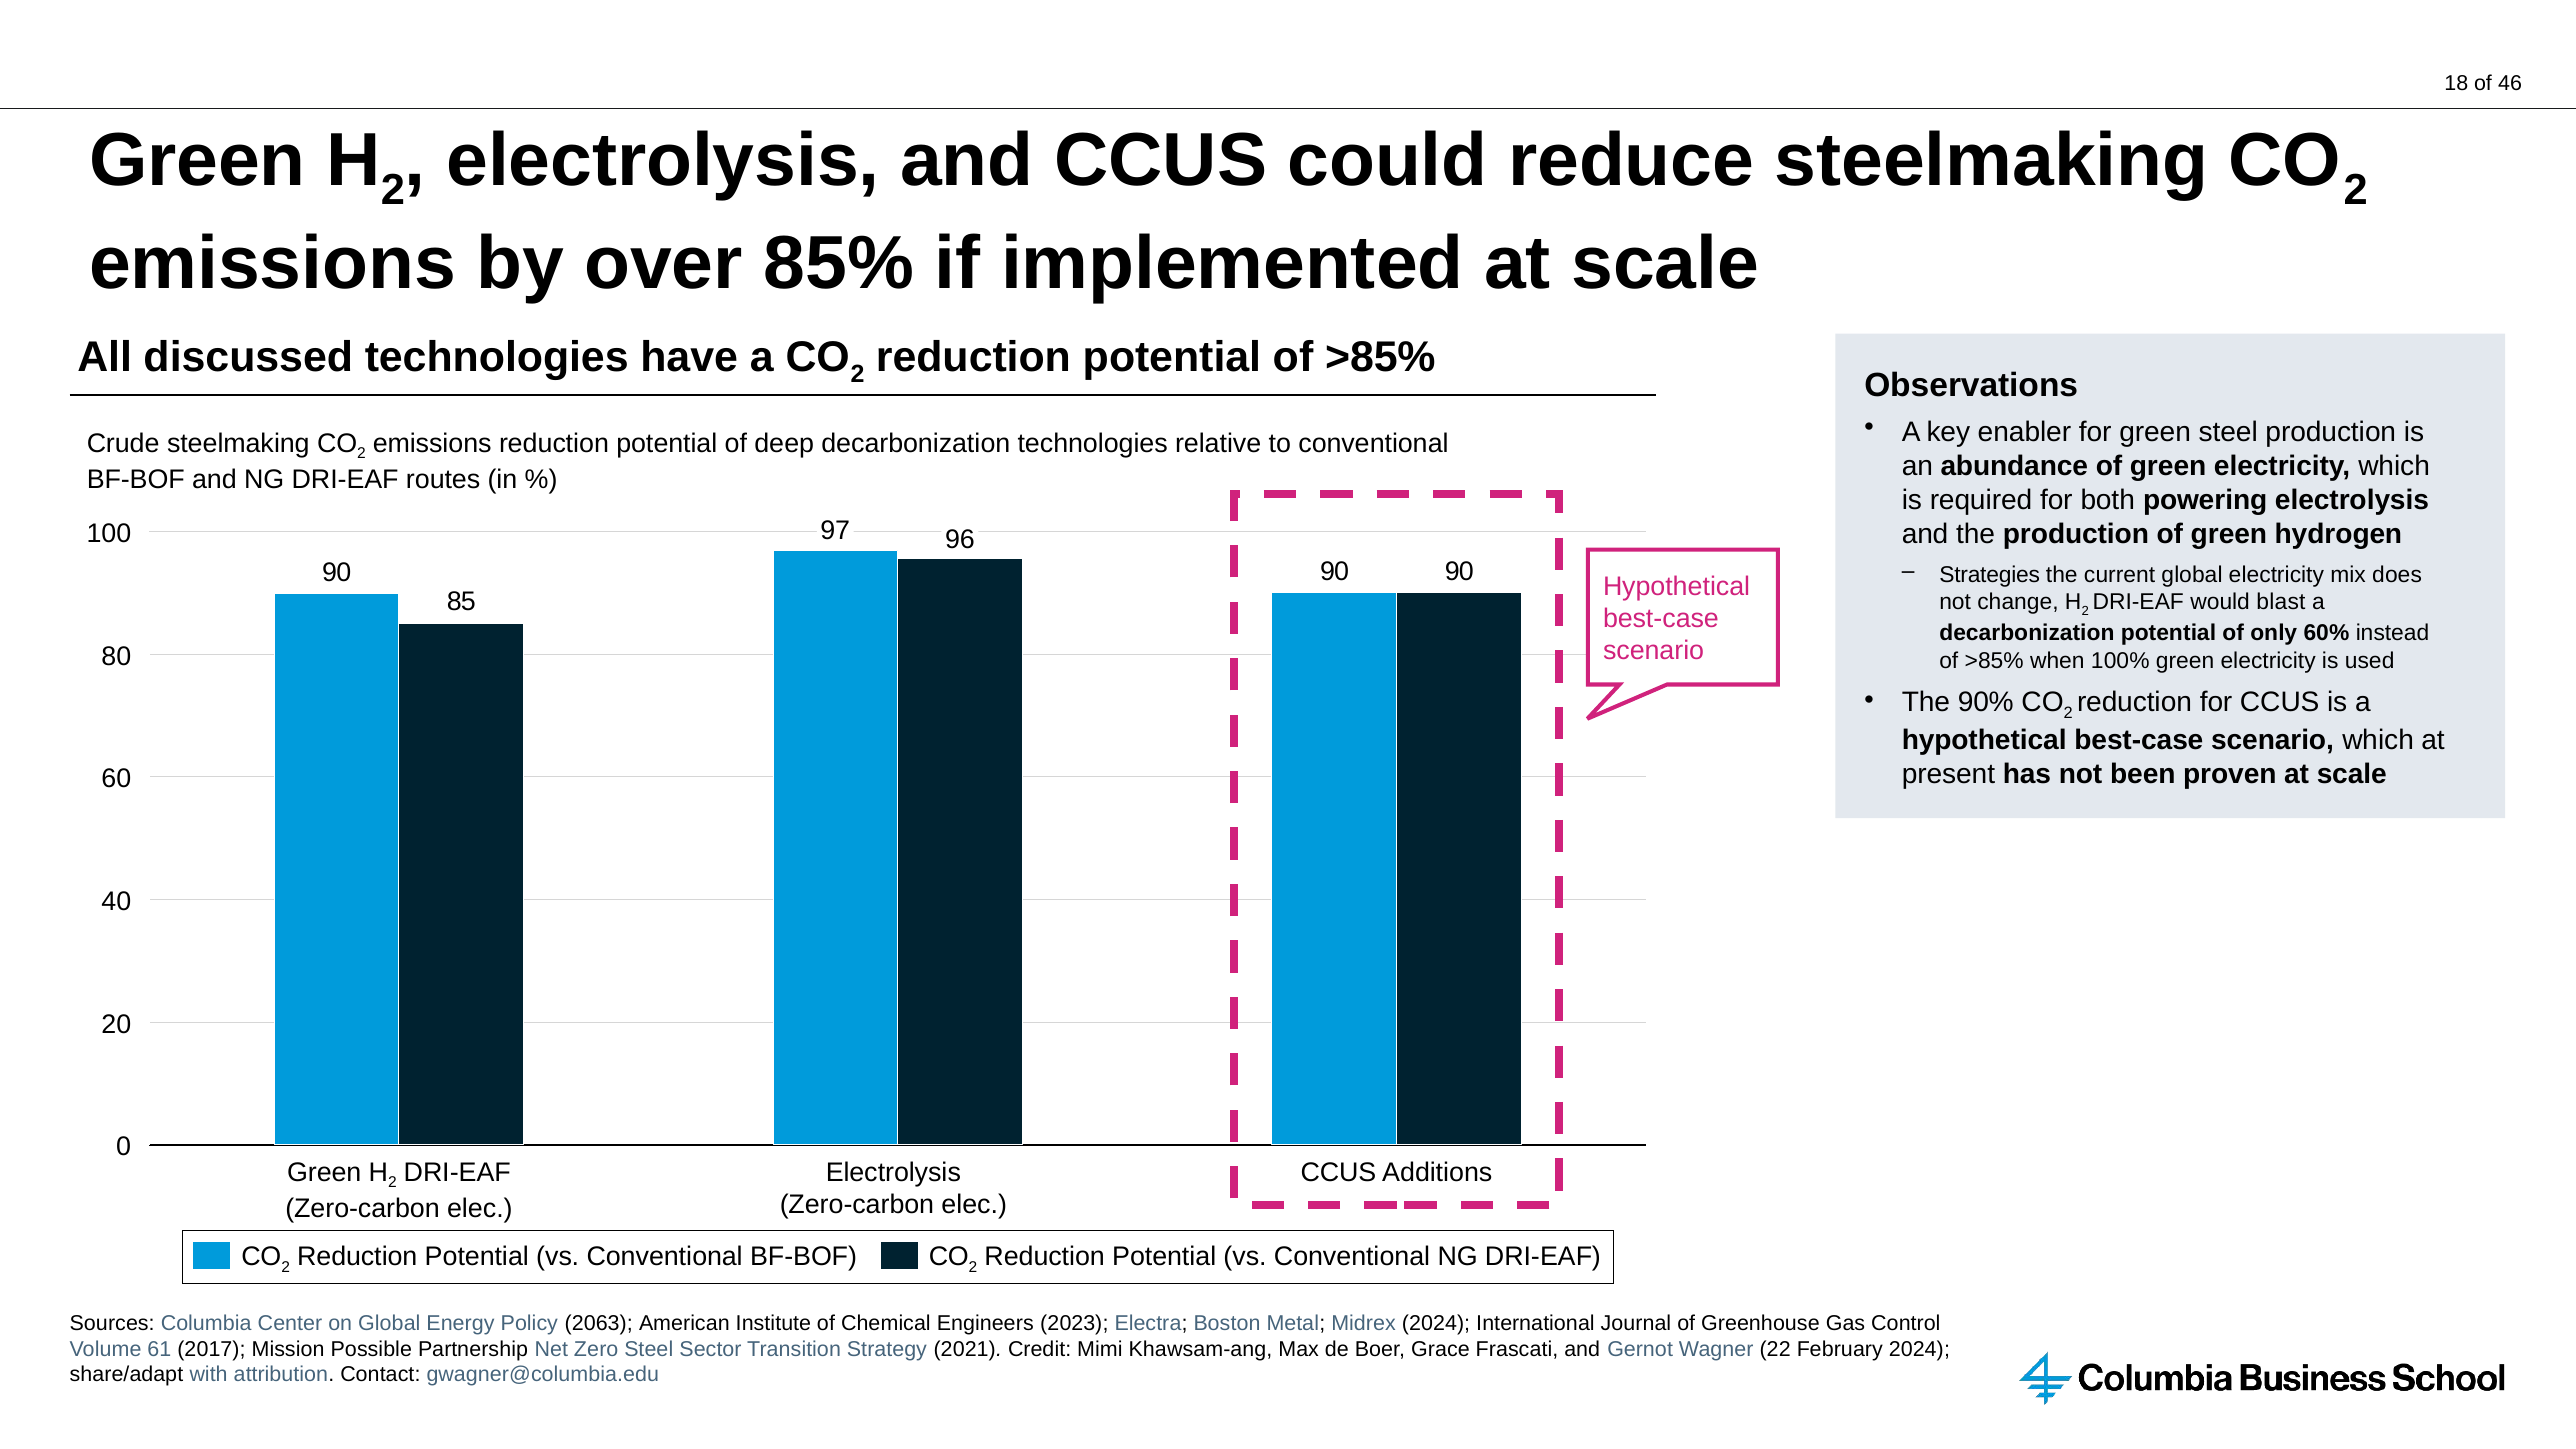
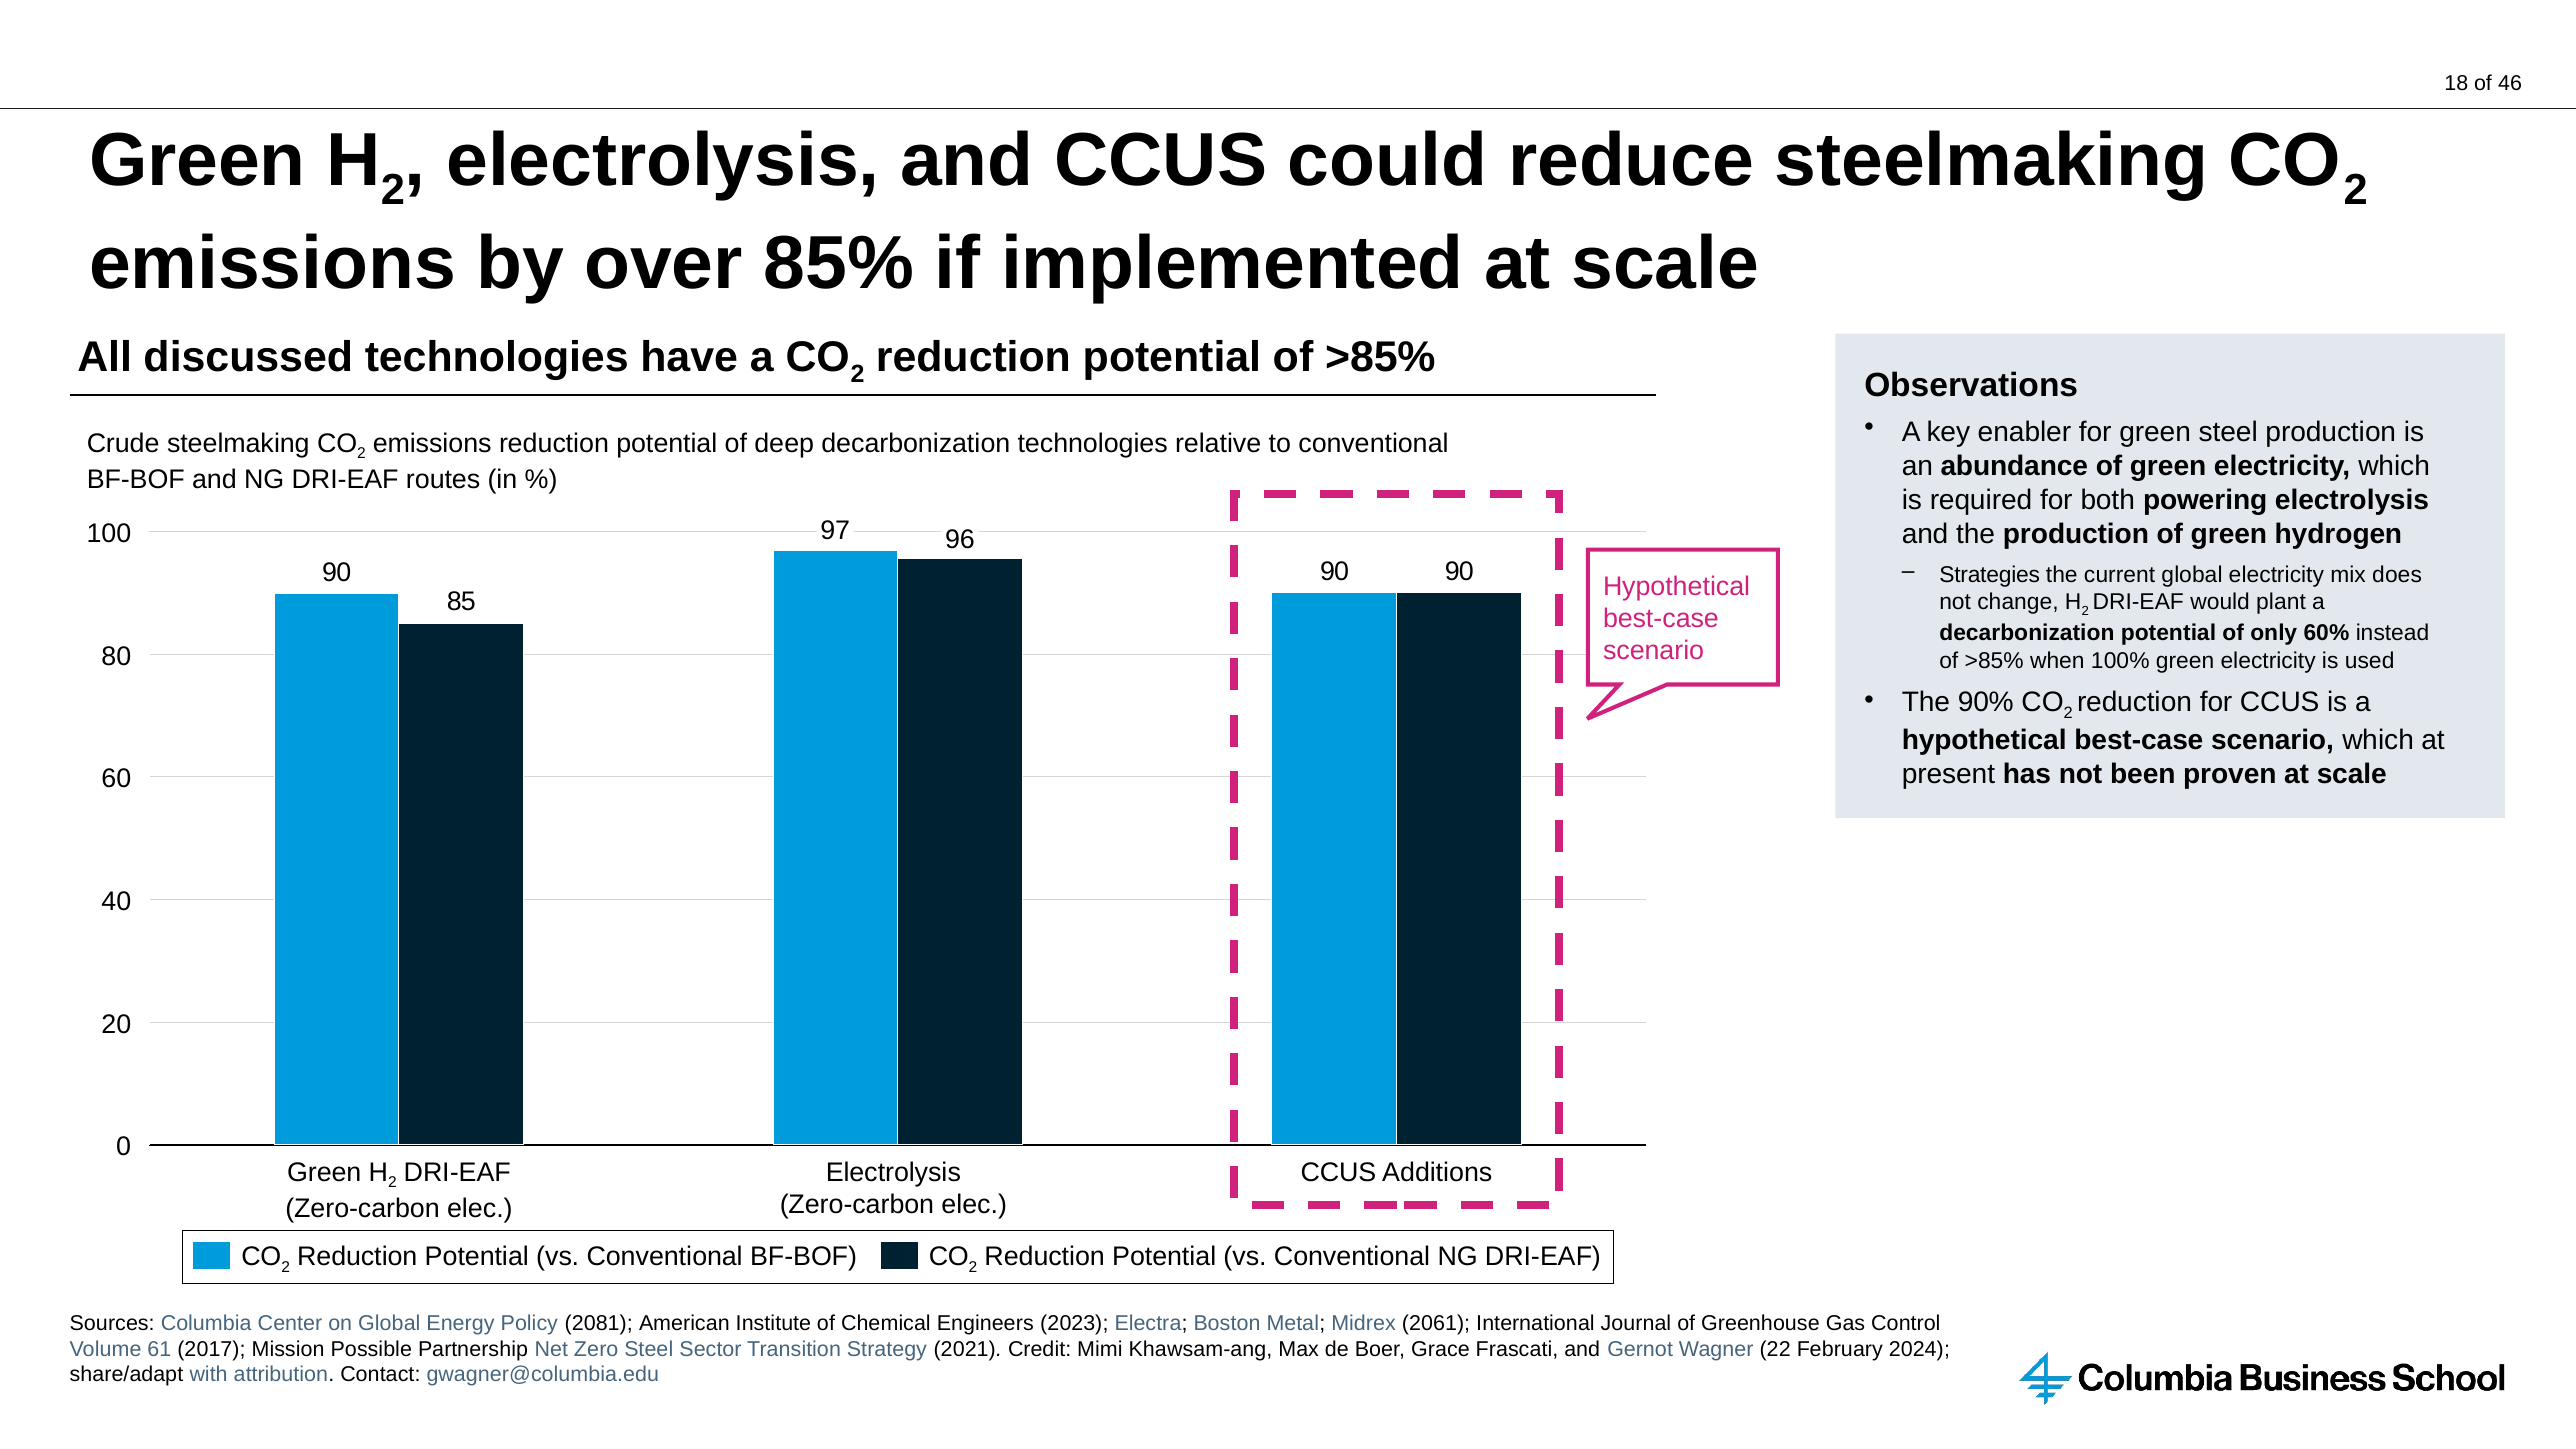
blast: blast -> plant (2281, 602)
2063: 2063 -> 2081 (599, 1323)
Midrex 2024: 2024 -> 2061 (1436, 1323)
